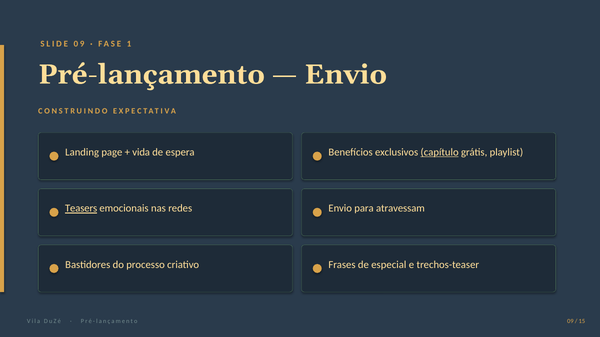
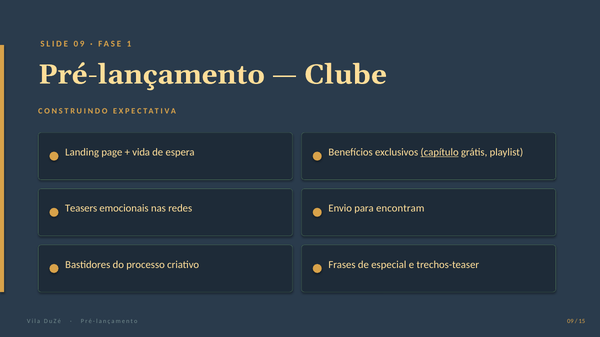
Envio: Envio -> Clube (346, 75)
Teasers underline: present -> none (81, 209)
atravessam: atravessam -> encontram (400, 209)
